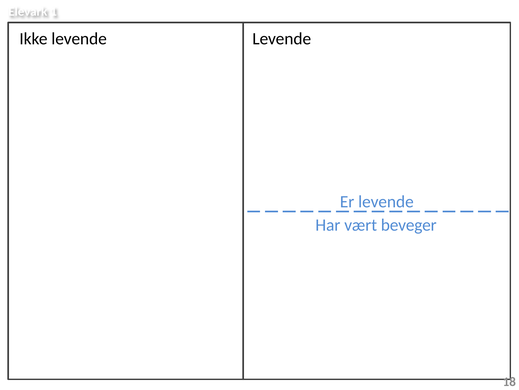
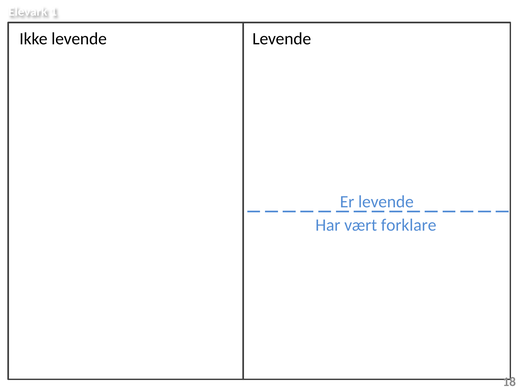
beveger: beveger -> forklare (409, 225)
